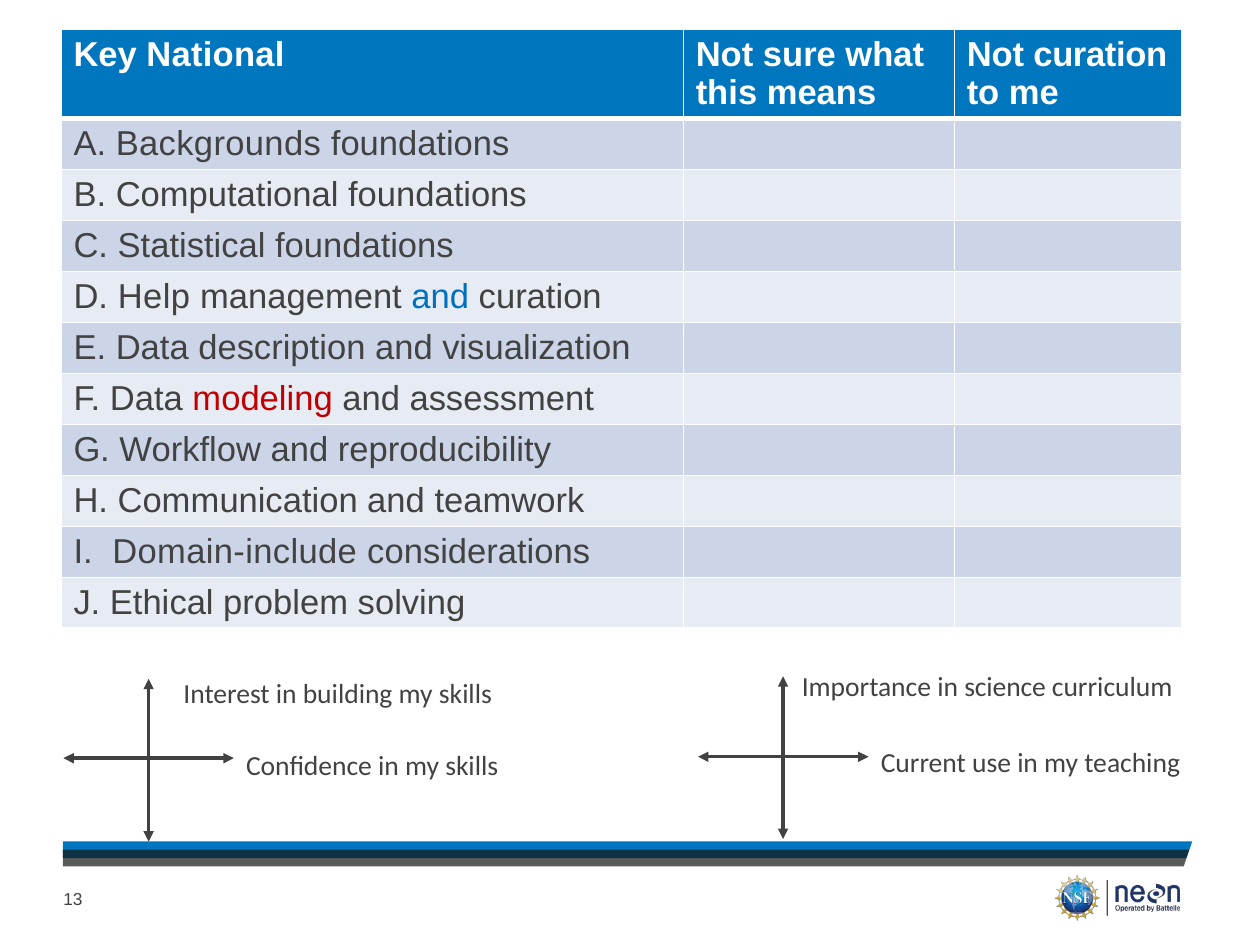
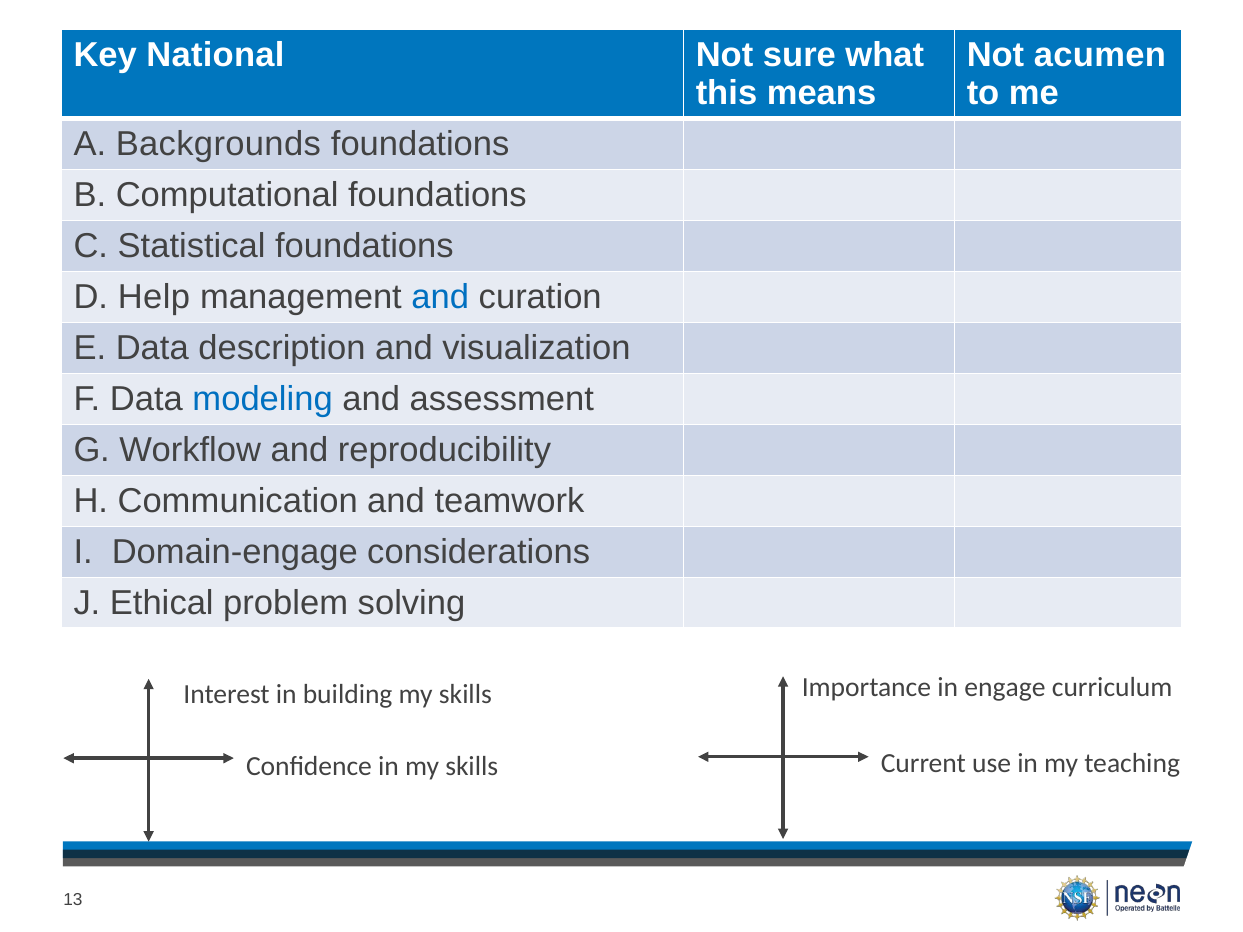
Not curation: curation -> acumen (1100, 55)
modeling colour: red -> blue (263, 400)
Domain-include: Domain-include -> Domain-engage (235, 552)
science: science -> engage (1005, 688)
